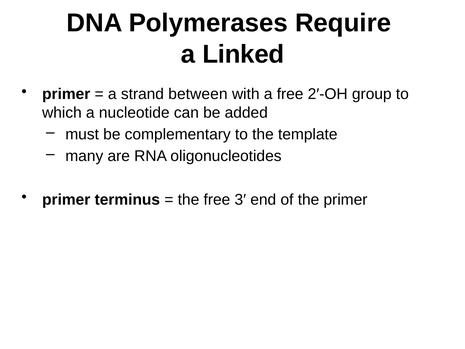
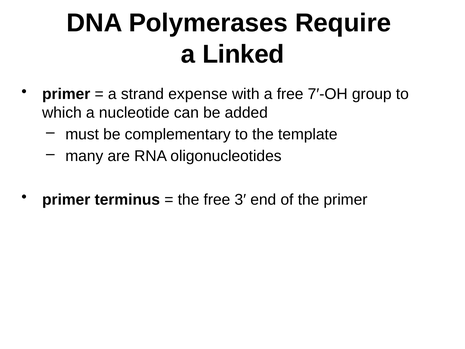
between: between -> expense (198, 94)
2′-OH: 2′-OH -> 7′-OH (328, 94)
